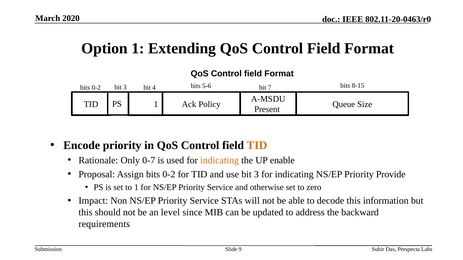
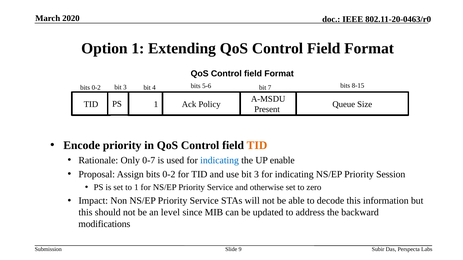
indicating colour: orange -> blue (220, 161)
Provide: Provide -> Session (391, 174)
requirements: requirements -> modifications (104, 224)
